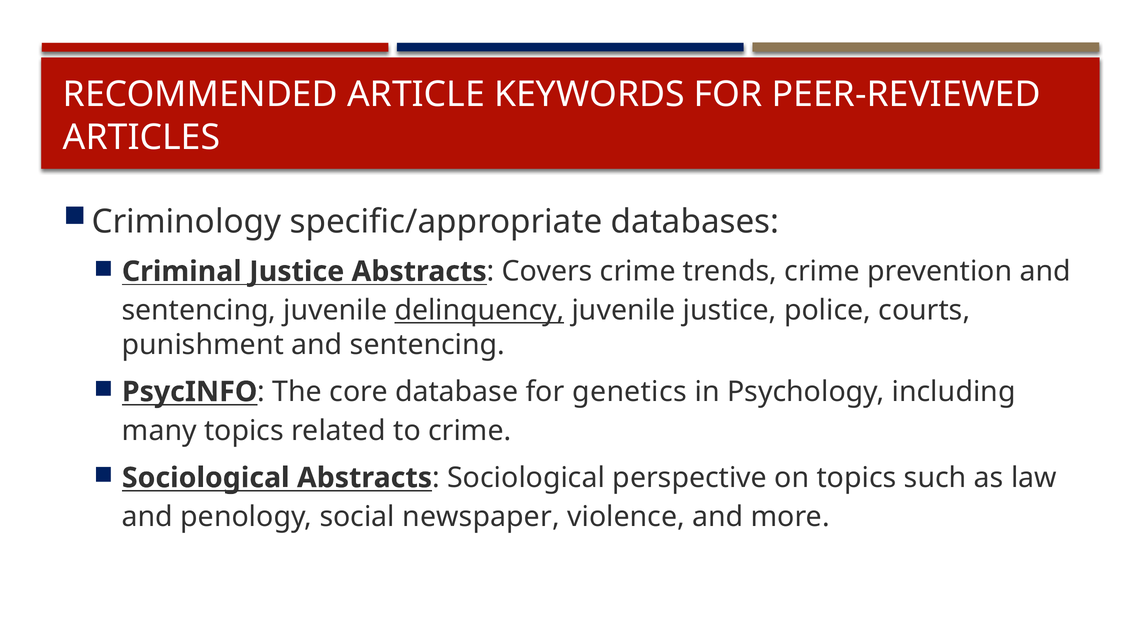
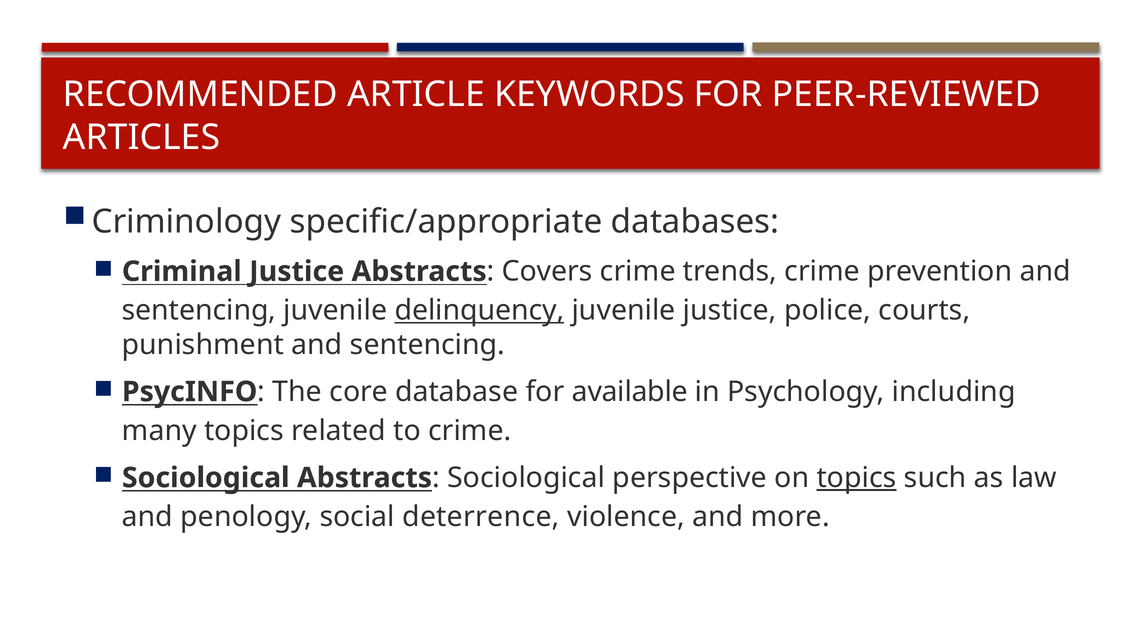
genetics: genetics -> available (630, 392)
topics underline: none -> present (857, 478)
newspaper: newspaper -> deterrence (481, 517)
